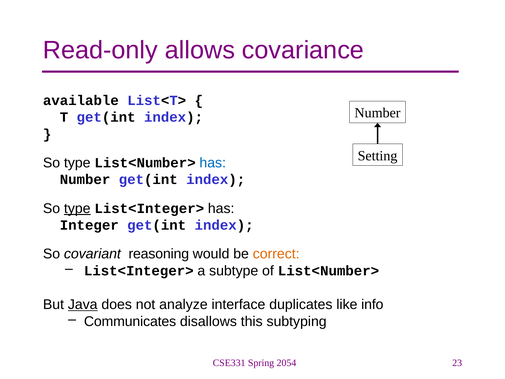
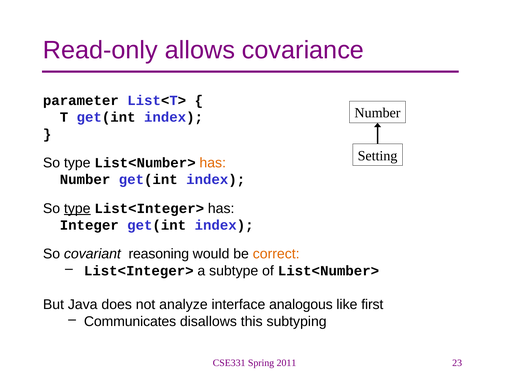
available: available -> parameter (81, 100)
has colour: blue -> orange (213, 163)
Java underline: present -> none (83, 304)
duplicates: duplicates -> analogous (301, 304)
info: info -> first (372, 304)
2054: 2054 -> 2011 (286, 363)
